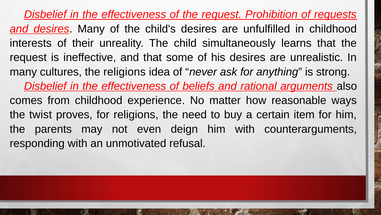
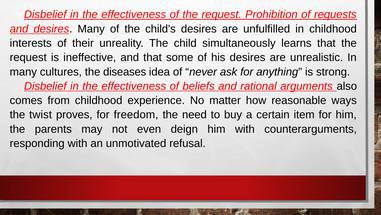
the religions: religions -> diseases (125, 72)
for religions: religions -> freedom (136, 114)
